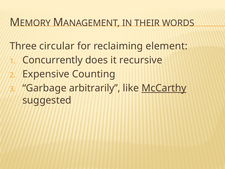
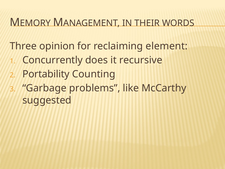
circular: circular -> opinion (57, 46)
Expensive: Expensive -> Portability (46, 74)
arbitrarily: arbitrarily -> problems (95, 88)
McCarthy underline: present -> none (164, 88)
